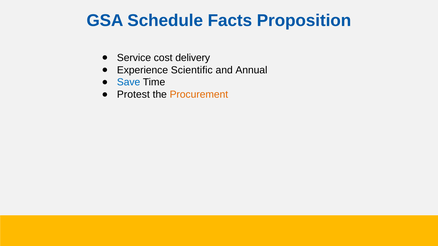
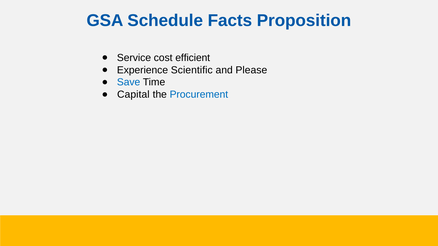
delivery: delivery -> efficient (193, 58)
Annual: Annual -> Please (251, 70)
Protest: Protest -> Capital (133, 95)
Procurement colour: orange -> blue (199, 95)
